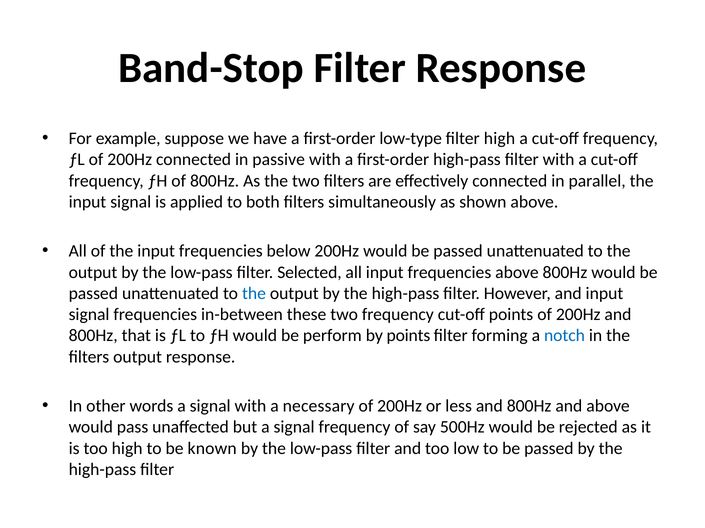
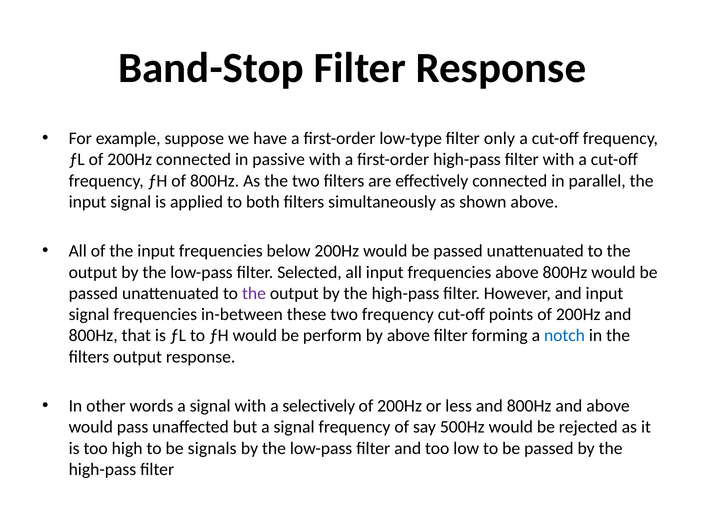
filter high: high -> only (500, 139)
the colour: blue -> purple (254, 294)
by points: points -> above (408, 336)
necessary: necessary -> selectively (319, 407)
known: known -> signals (212, 449)
